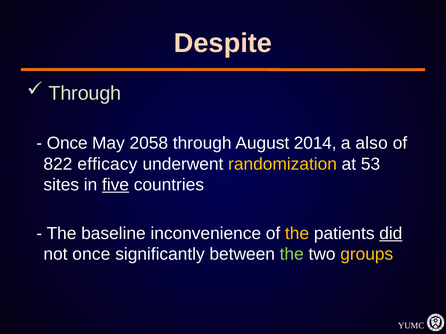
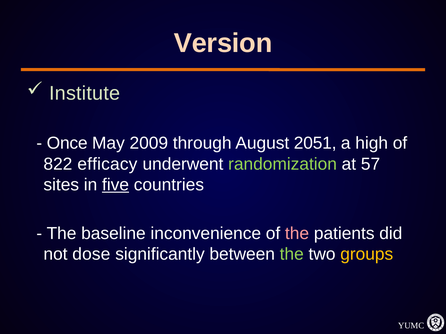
Despite: Despite -> Version (223, 43)
Through: Through -> Institute (85, 94)
2058: 2058 -> 2009 (149, 143)
2014: 2014 -> 2051 (315, 143)
also: also -> high (372, 143)
randomization colour: yellow -> light green (283, 164)
53: 53 -> 57 (371, 164)
the colour: yellow -> pink (297, 234)
did underline: present -> none (391, 234)
not once: once -> dose (91, 255)
